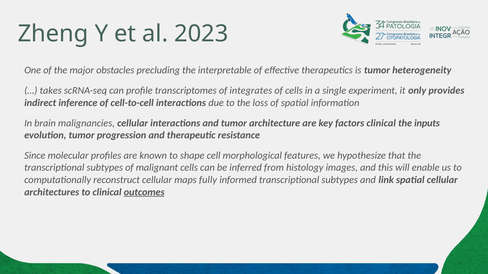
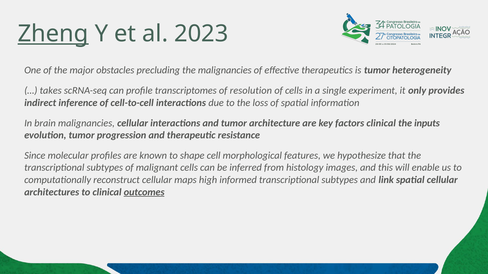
Zheng underline: none -> present (53, 34)
the interpretable: interpretable -> malignancies (225, 70)
integrates: integrates -> resolution (251, 91)
fully: fully -> high (208, 180)
